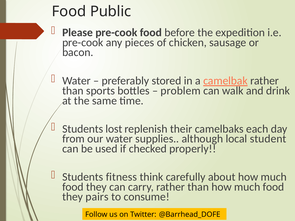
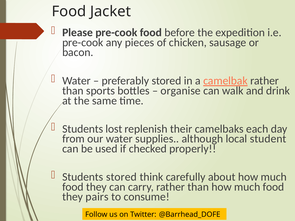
Public: Public -> Jacket (111, 11)
problem: problem -> organise (181, 91)
Students fitness: fitness -> stored (121, 177)
